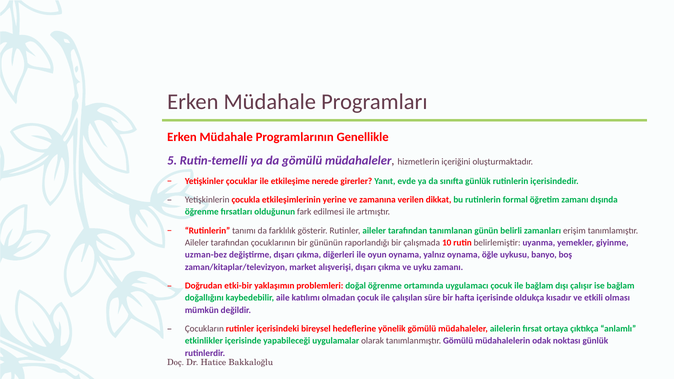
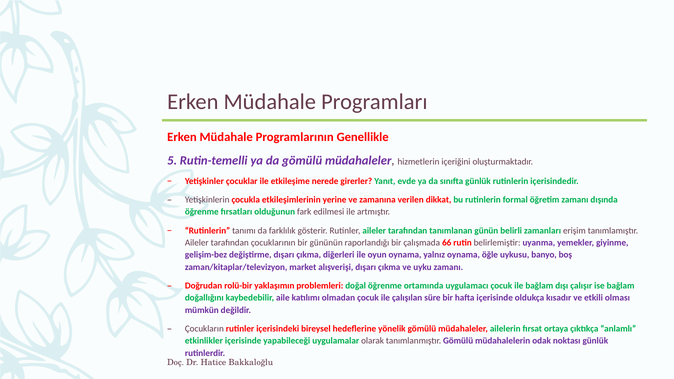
10: 10 -> 66 (447, 243)
uzman-bez: uzman-bez -> gelişim-bez (206, 255)
etki-bir: etki-bir -> rolü-bir (238, 286)
